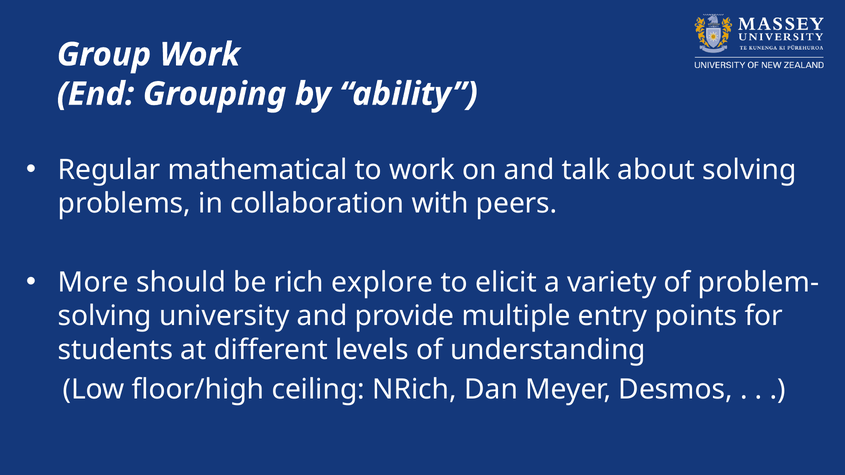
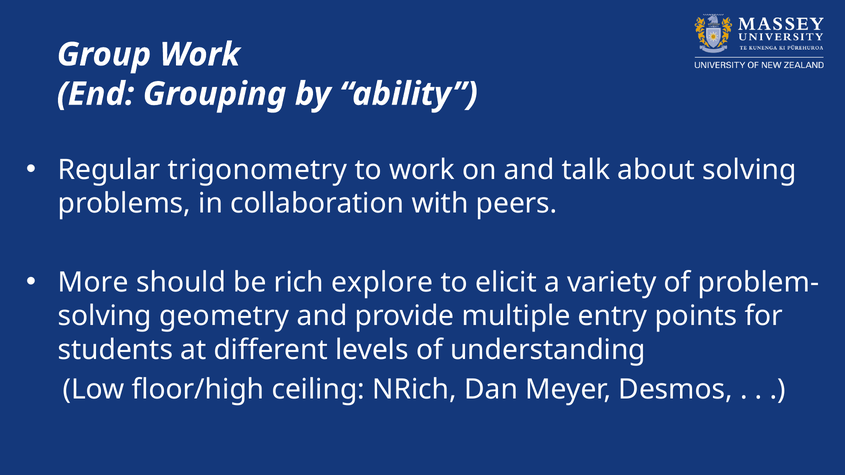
mathematical: mathematical -> trigonometry (257, 170)
university: university -> geometry (224, 316)
